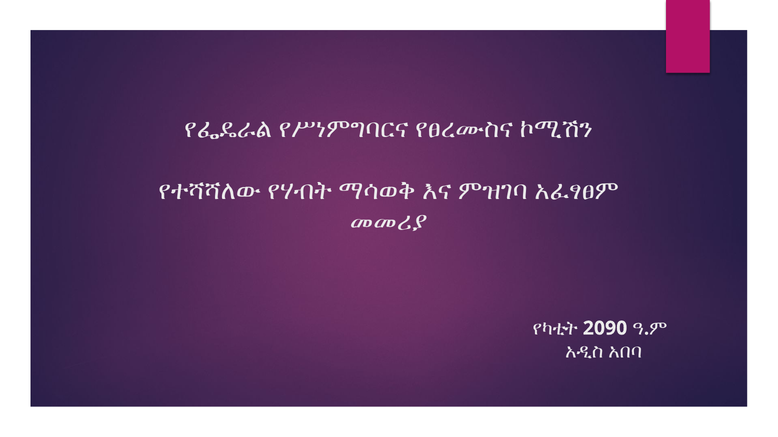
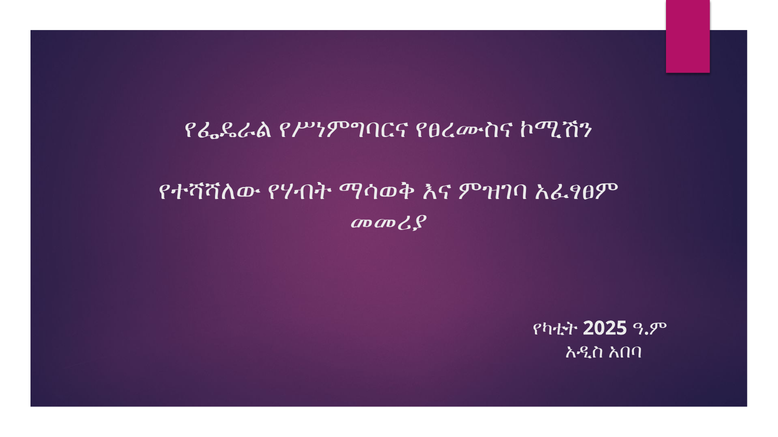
2090: 2090 -> 2025 (605, 329)
